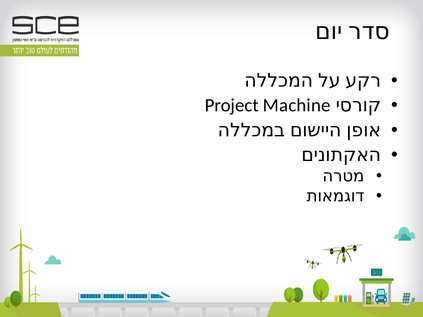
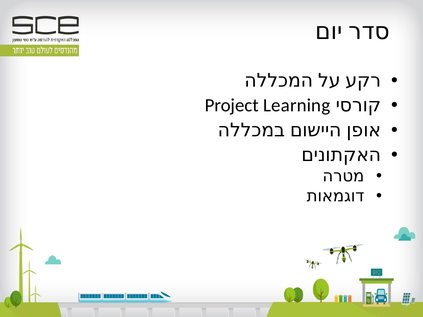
Machine: Machine -> Learning (297, 106)
